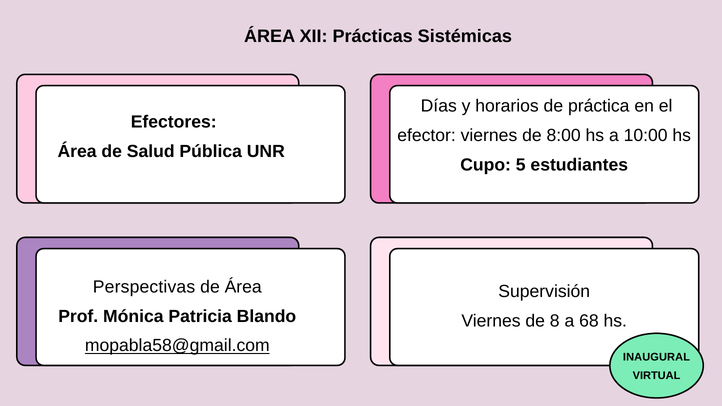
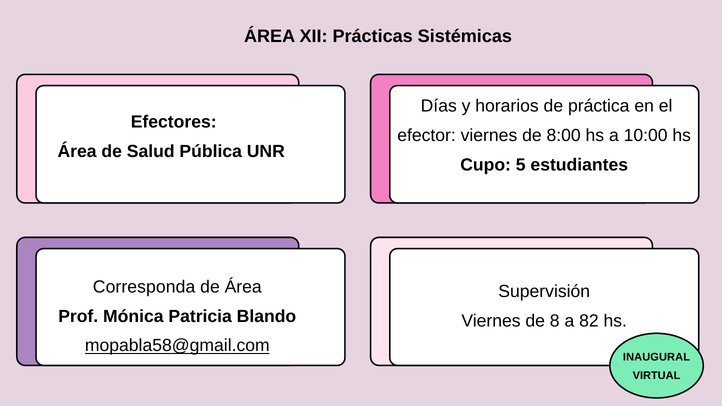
Perspectivas: Perspectivas -> Corresponda (144, 287)
68: 68 -> 82 (589, 321)
